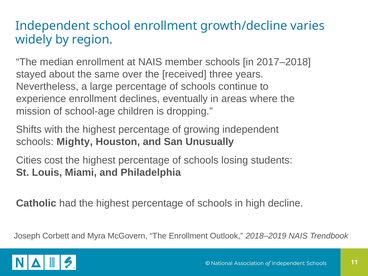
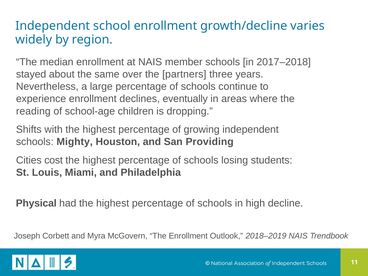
received: received -> partners (184, 74)
mission: mission -> reading (33, 111)
Unusually: Unusually -> Providing (210, 142)
Catholic: Catholic -> Physical (36, 203)
